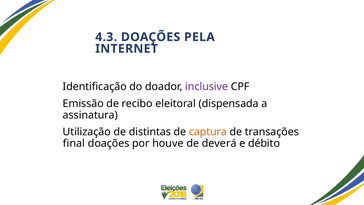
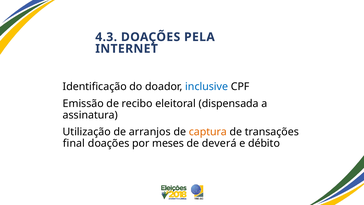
inclusive colour: purple -> blue (207, 87)
distintas: distintas -> arranjos (150, 132)
houve: houve -> meses (168, 143)
